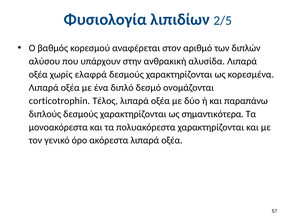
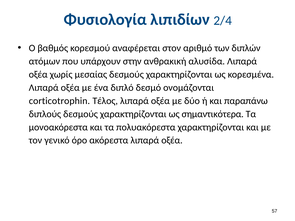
2/5: 2/5 -> 2/4 (223, 21)
αλύσου: αλύσου -> ατόμων (44, 61)
ελαφρά: ελαφρά -> μεσαίας (91, 74)
